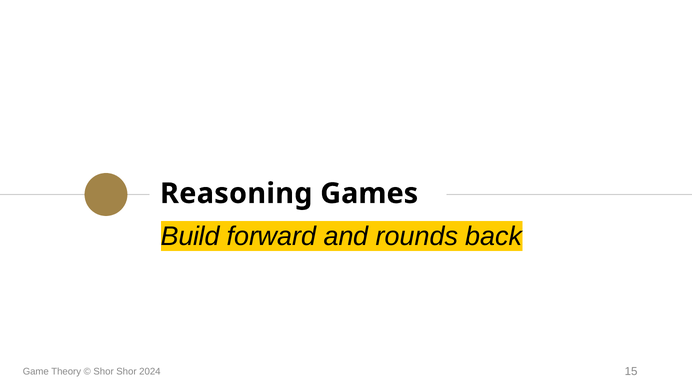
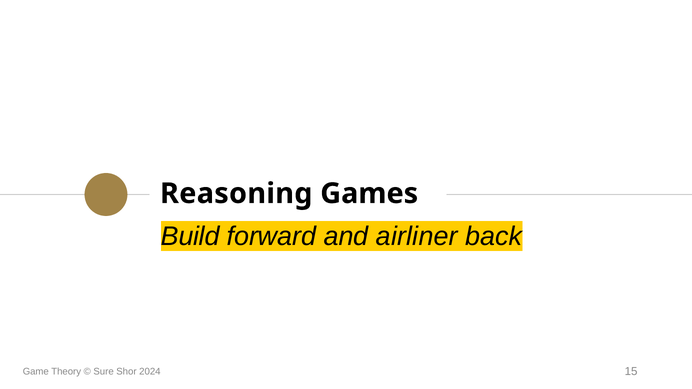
rounds: rounds -> airliner (417, 237)
Shor: Shor -> Sure (104, 372)
